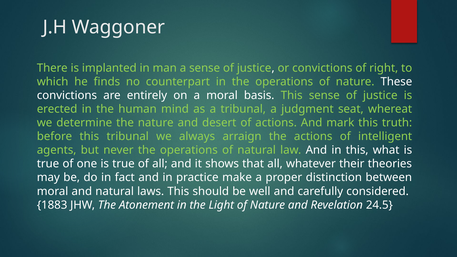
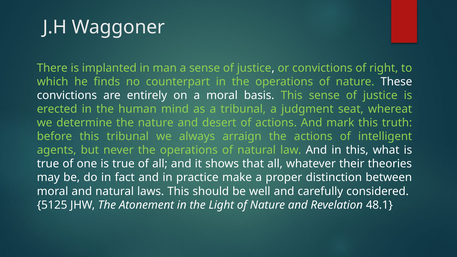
1883: 1883 -> 5125 (52, 205)
24.5: 24.5 -> 48.1 (379, 205)
